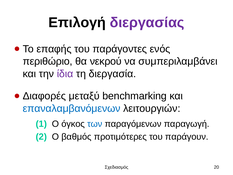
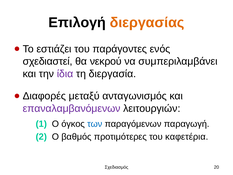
διεργασίας colour: purple -> orange (147, 23)
επαφής: επαφής -> εστιάζει (54, 49)
περιθώριο: περιθώριο -> σχεδιαστεί (48, 61)
benchmarking: benchmarking -> ανταγωνισμός (135, 96)
επαναλαμβανόμενων colour: blue -> purple (72, 108)
παράγουν: παράγουν -> καφετέρια (187, 137)
